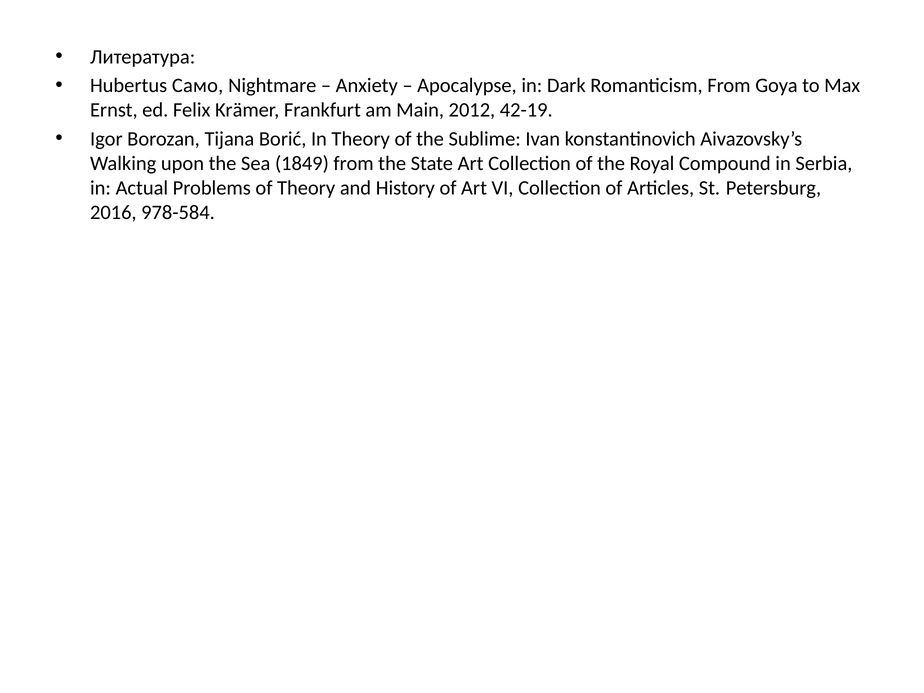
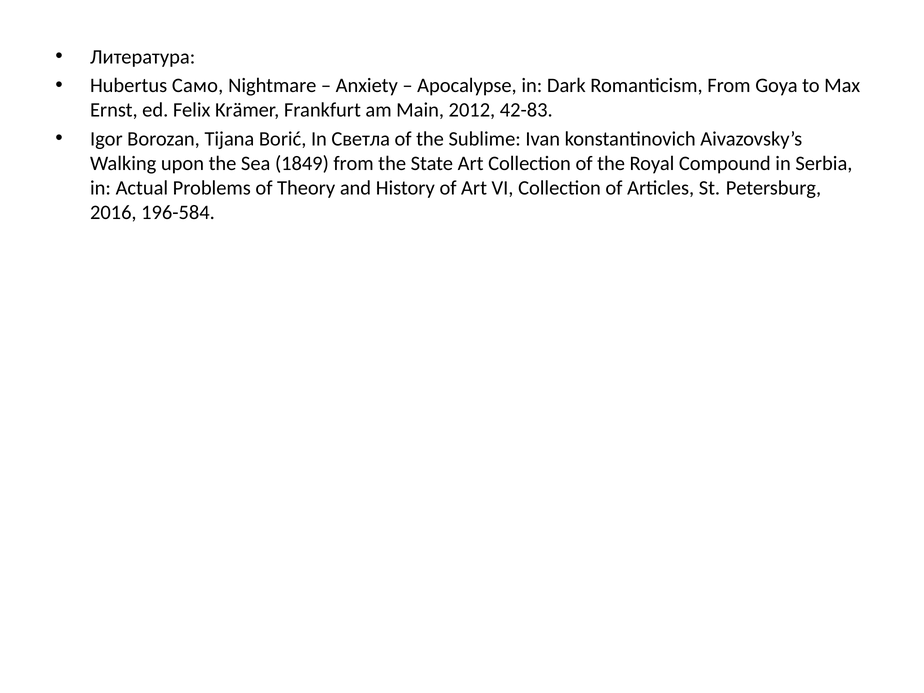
42-19: 42-19 -> 42-83 (526, 110)
In Theory: Theory -> Светла (361, 139)
978-584: 978-584 -> 196-584 (178, 213)
